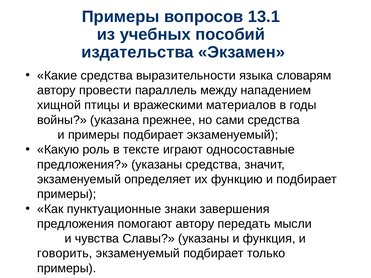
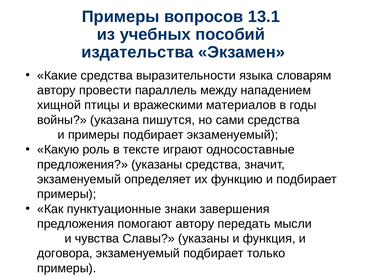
прежнее: прежнее -> пишутся (169, 120)
говорить: говорить -> договора (65, 254)
